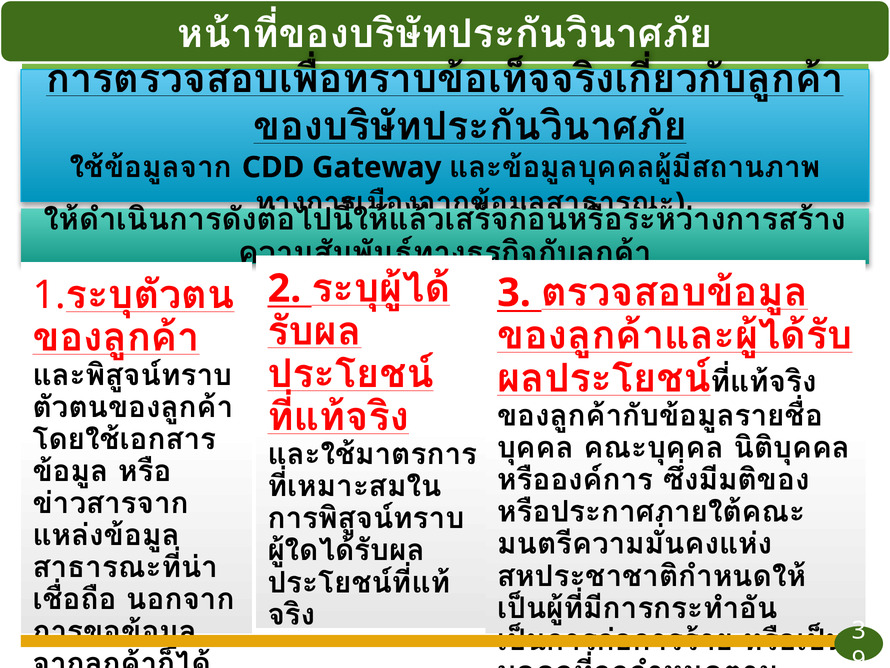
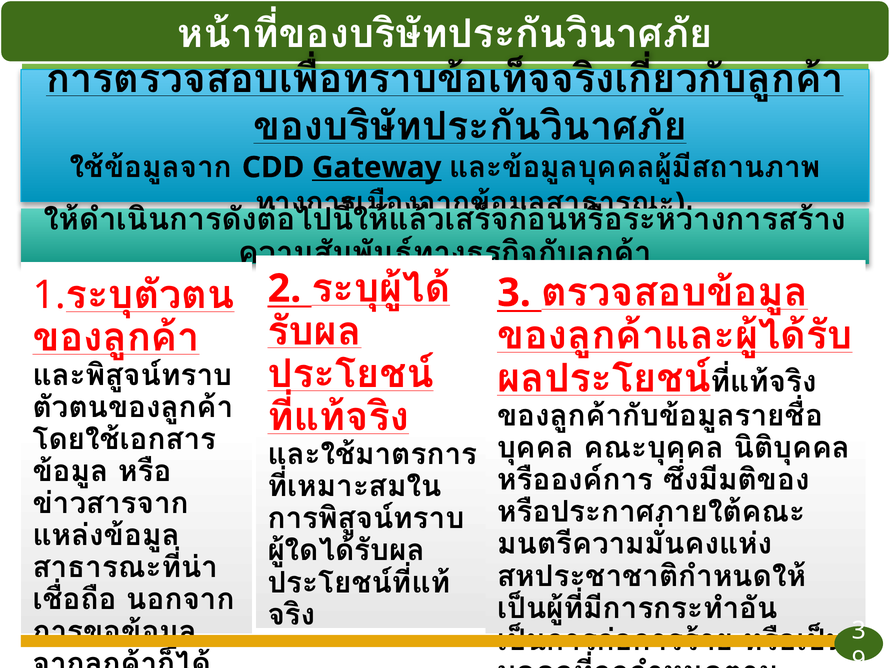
Gateway underline: none -> present (377, 167)
